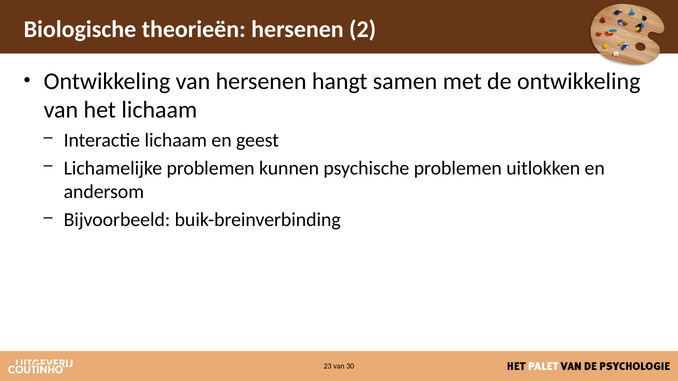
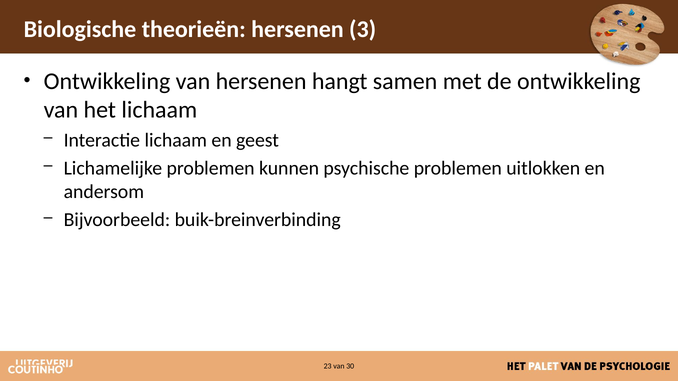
2: 2 -> 3 (363, 29)
